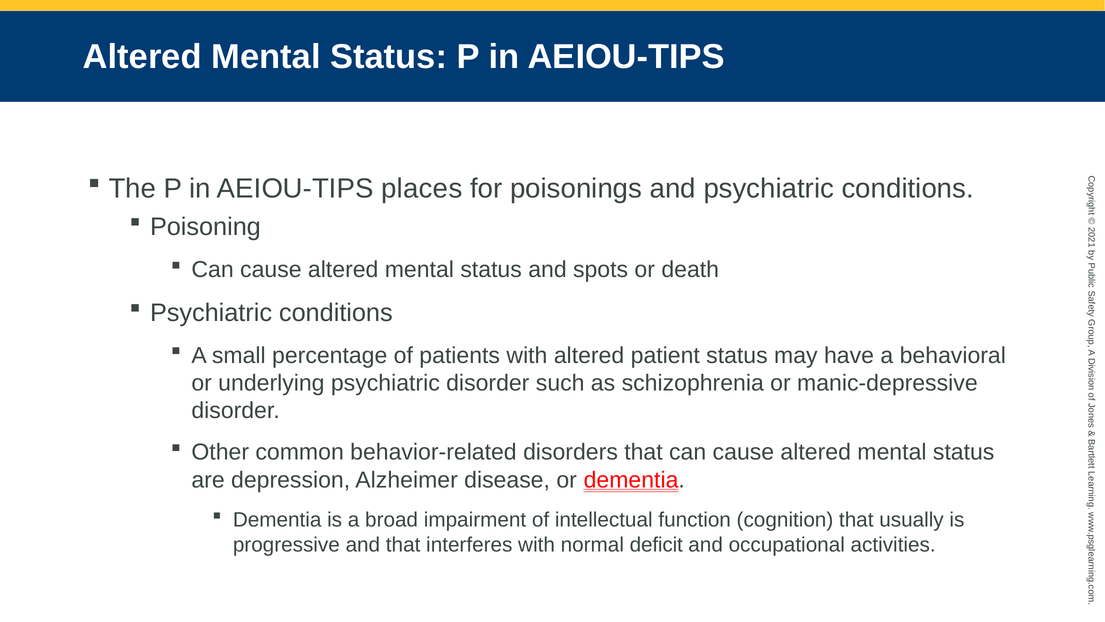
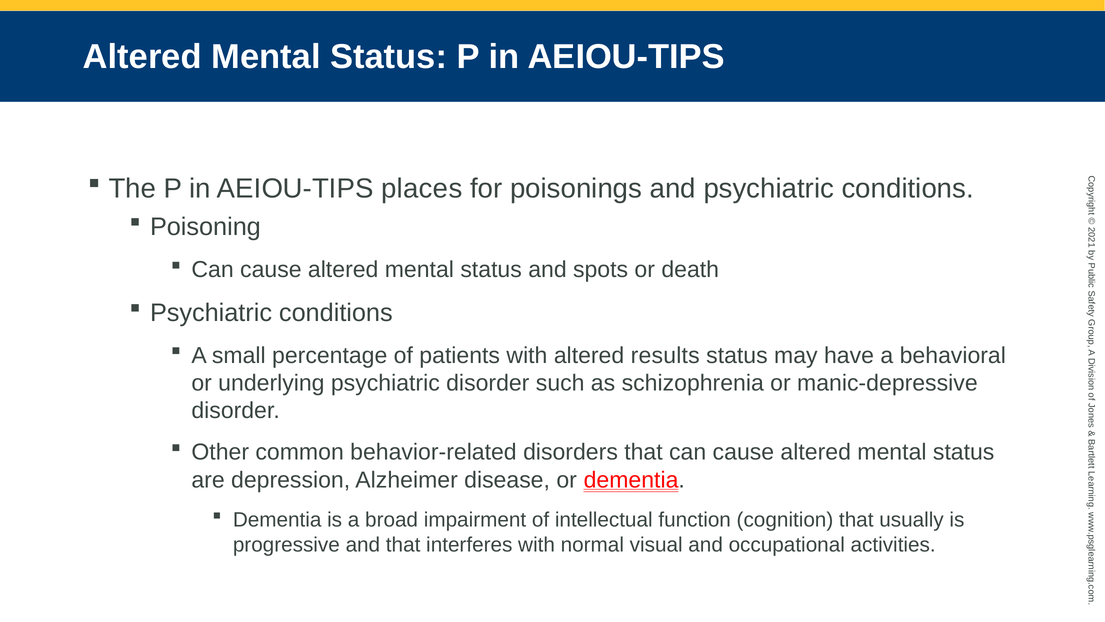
patient: patient -> results (665, 355)
deficit: deficit -> visual (656, 544)
